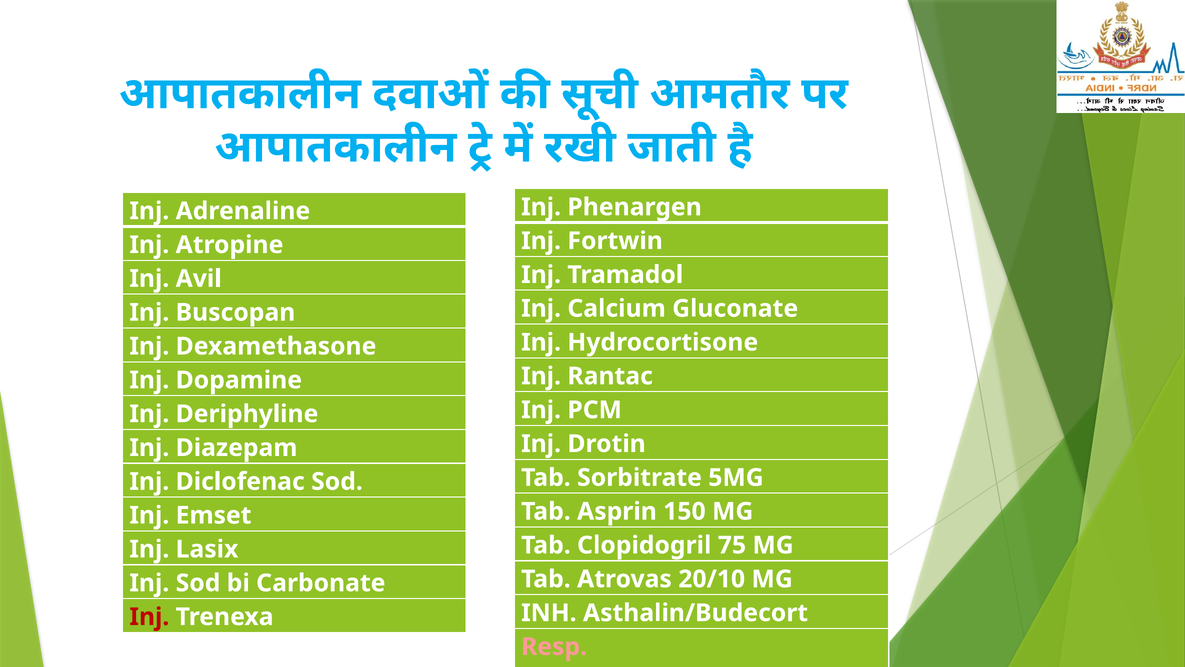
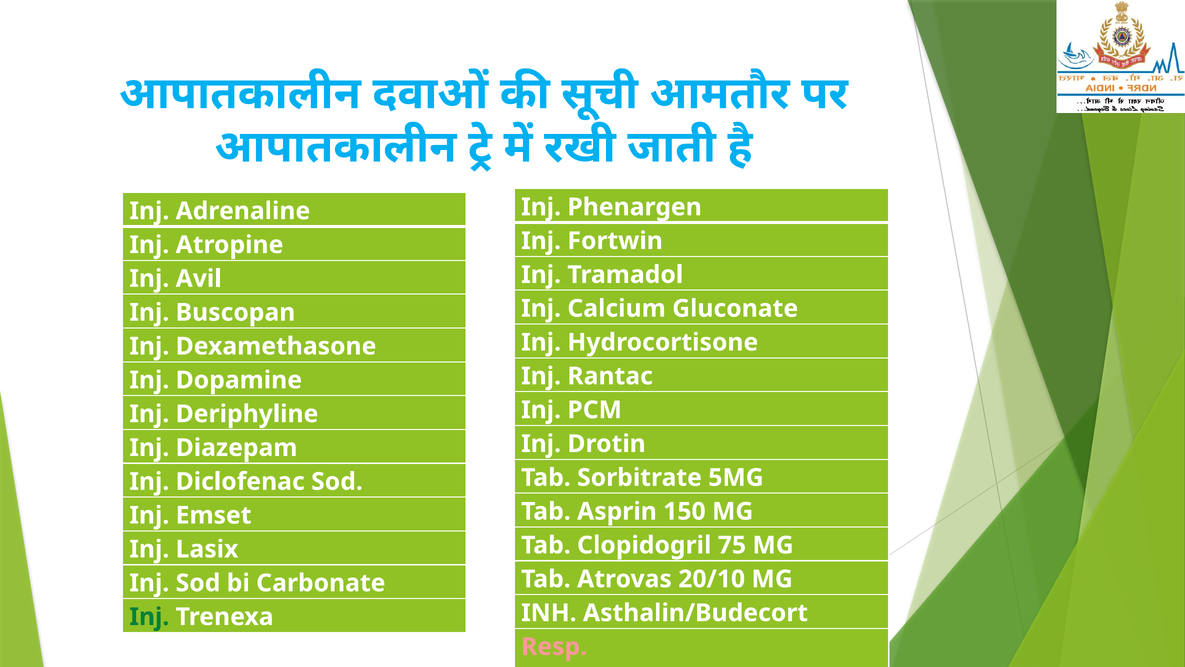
Inj colour: red -> green (149, 617)
